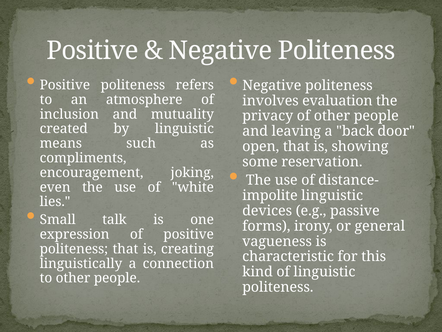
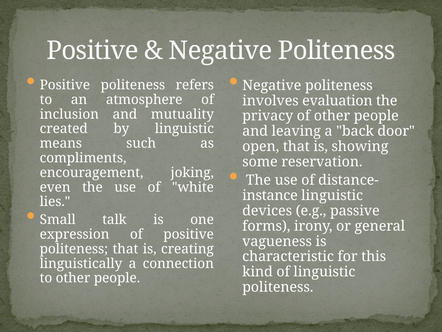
impolite: impolite -> instance (270, 195)
